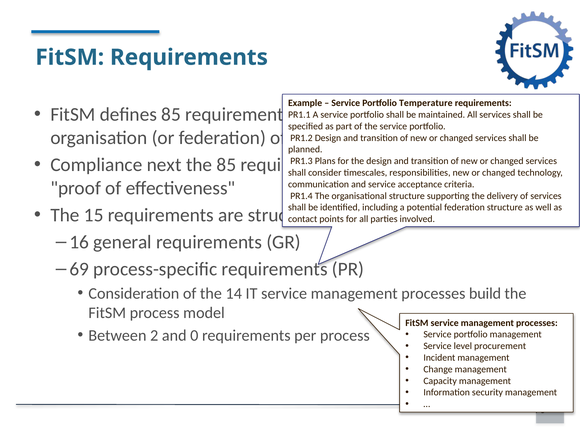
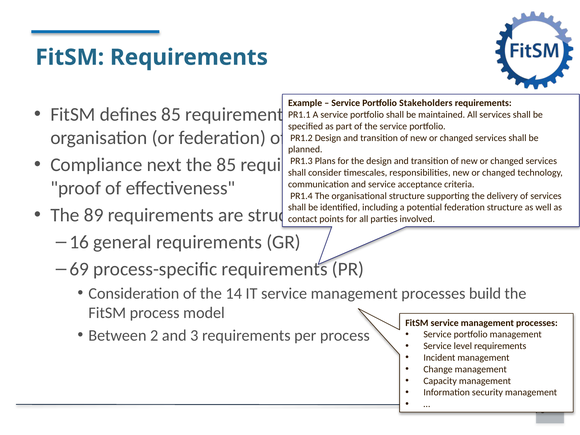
Temperature: Temperature -> Stakeholders (426, 103)
15: 15 -> 89 (94, 215)
0: 0 -> 3 (194, 335)
level procurement: procurement -> requirements (500, 346)
